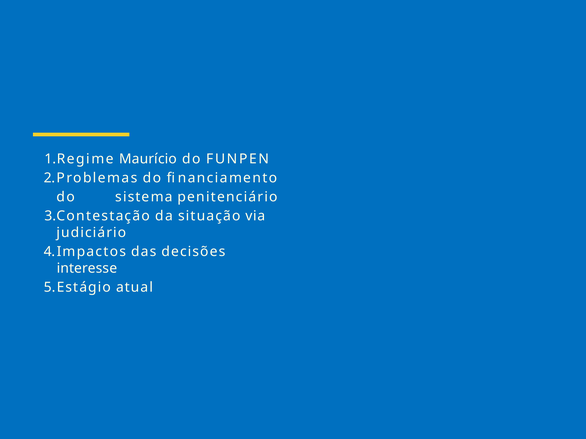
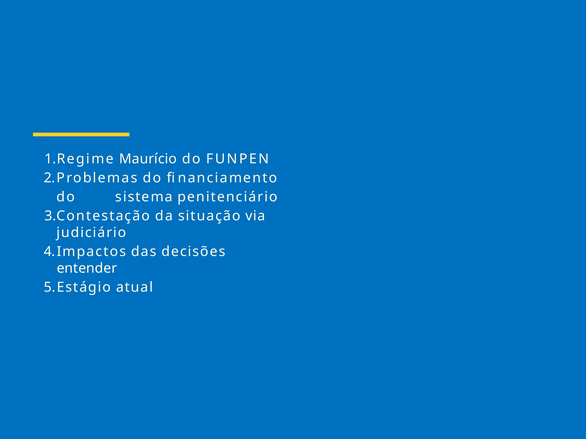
interesse: interesse -> entender (87, 269)
